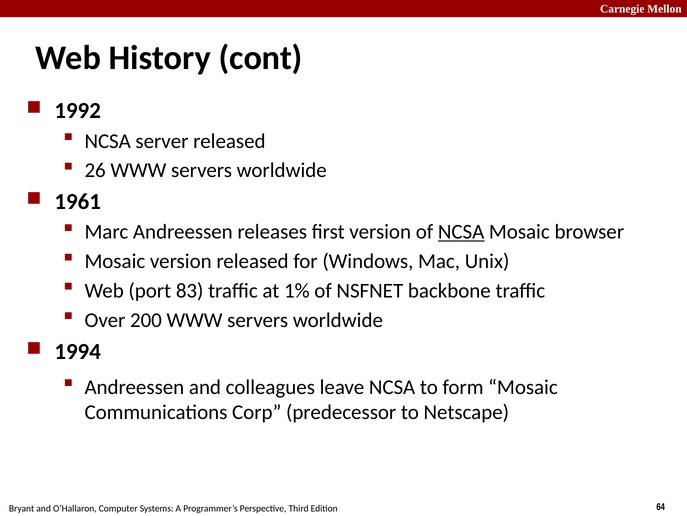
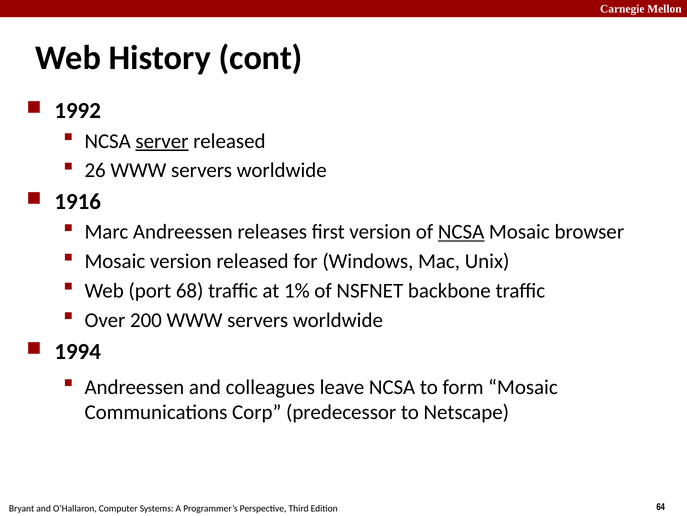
server underline: none -> present (162, 141)
1961: 1961 -> 1916 (78, 201)
83: 83 -> 68 (190, 290)
